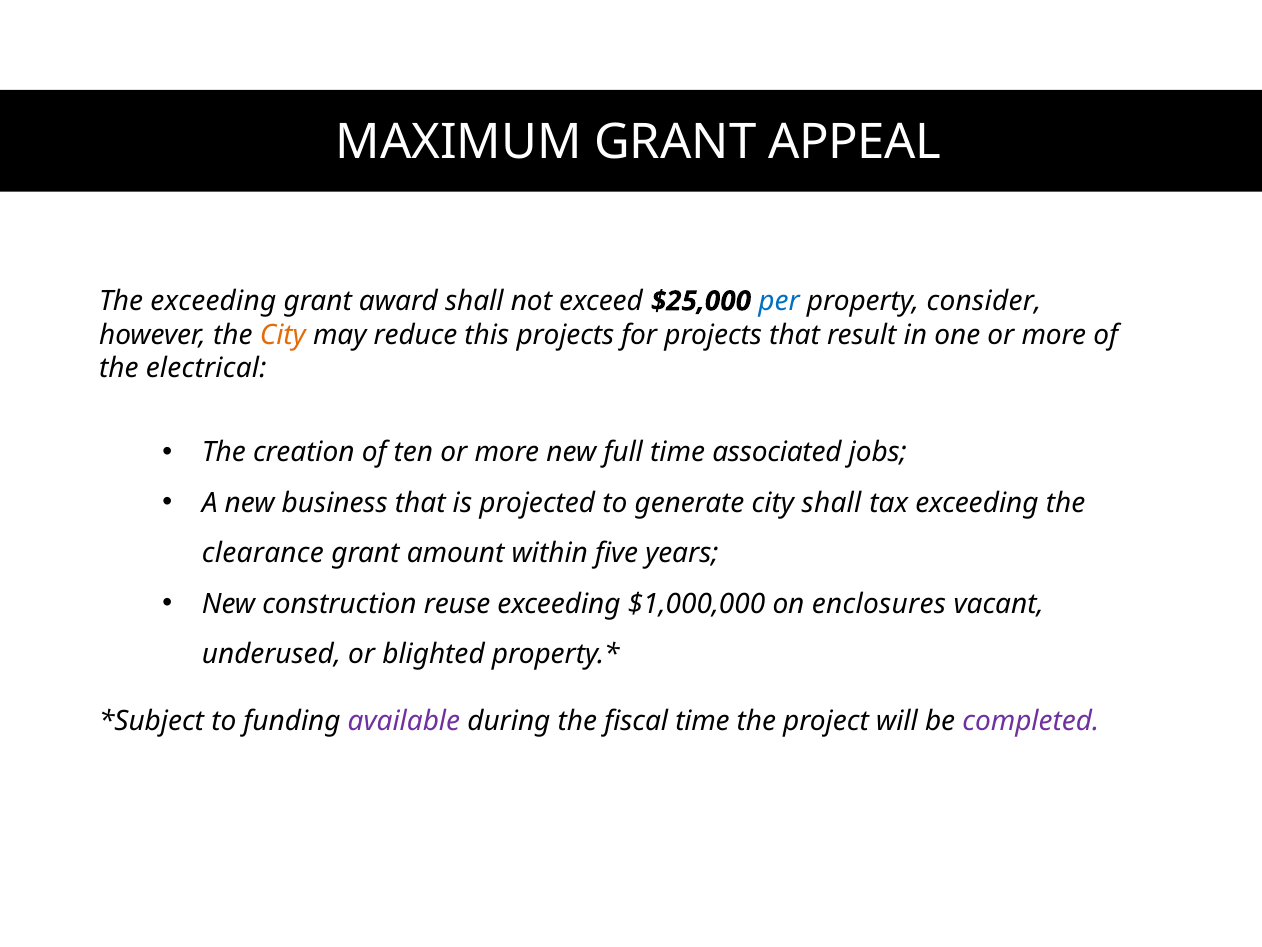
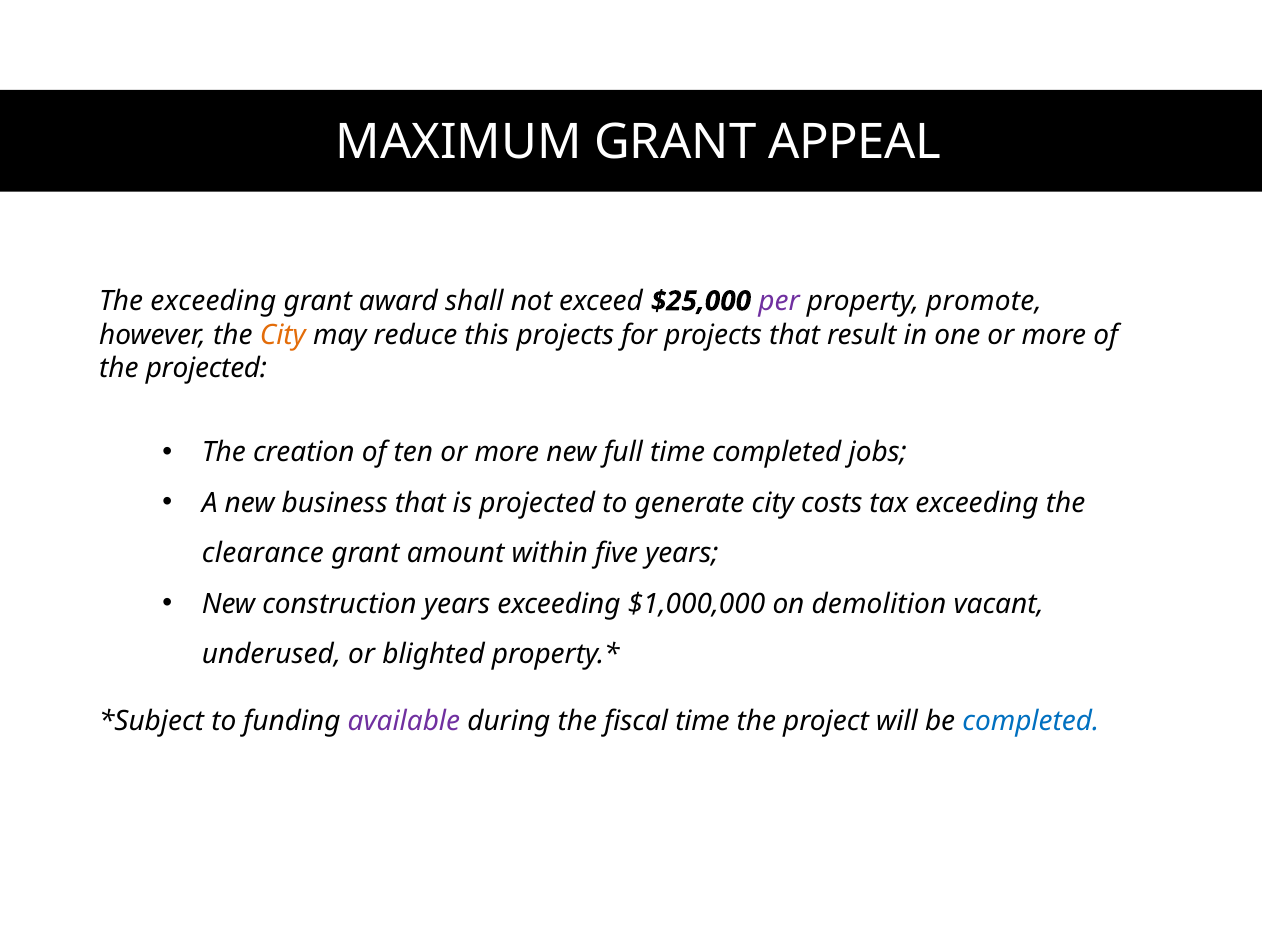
per colour: blue -> purple (779, 301)
consider: consider -> promote (984, 301)
the electrical: electrical -> projected (206, 368)
time associated: associated -> completed (777, 452)
city shall: shall -> costs (832, 503)
construction reuse: reuse -> years (457, 604)
enclosures: enclosures -> demolition (879, 604)
completed colour: purple -> blue (1031, 721)
